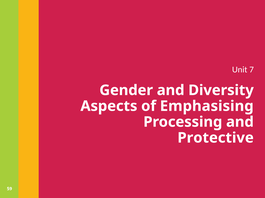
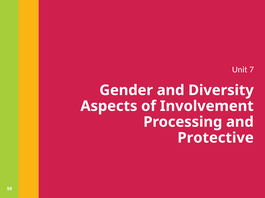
Emphasising: Emphasising -> Involvement (207, 106)
